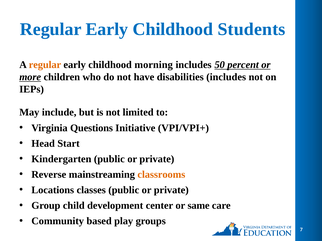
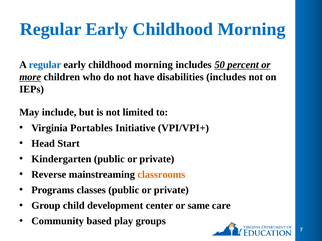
Students: Students -> Morning (252, 29)
regular colour: orange -> blue (45, 65)
Questions: Questions -> Portables (91, 128)
Locations: Locations -> Programs (53, 190)
